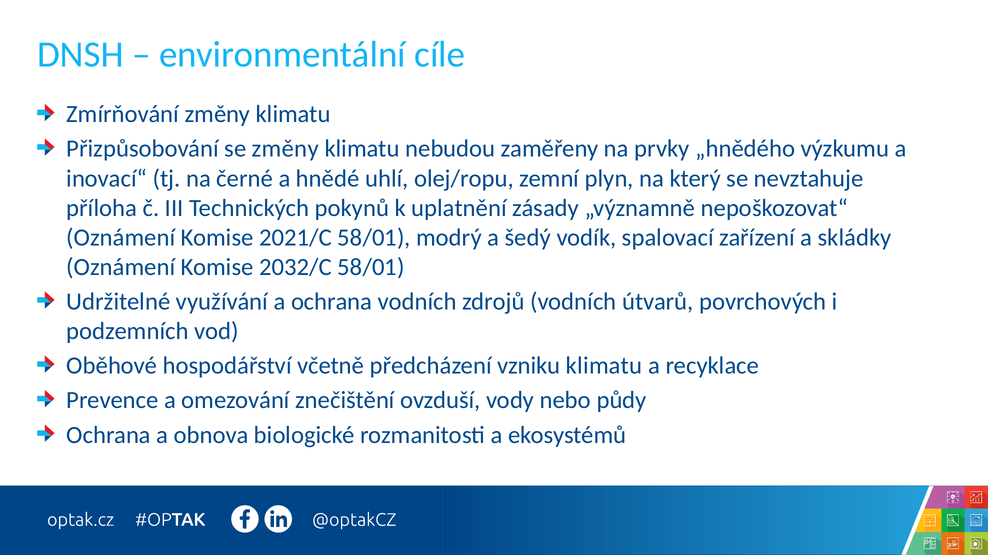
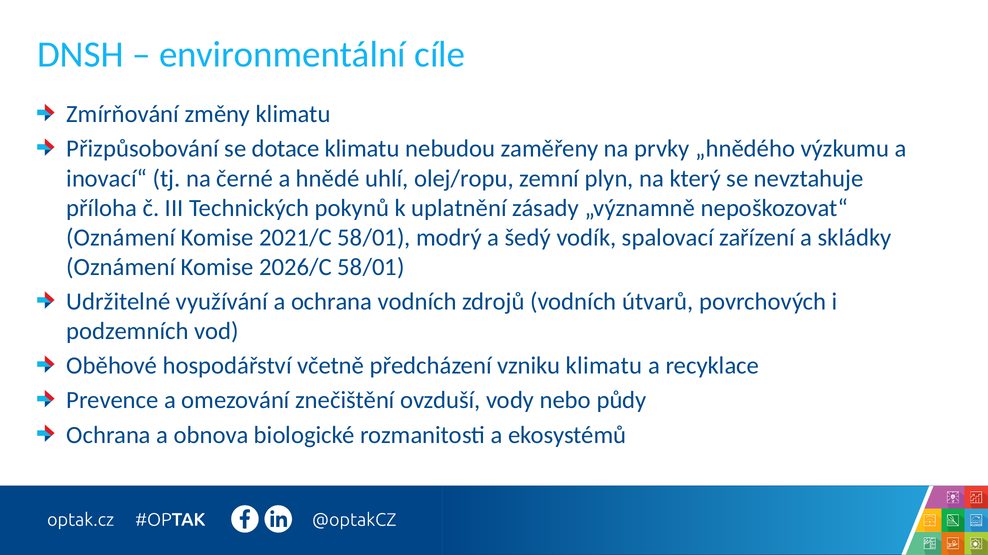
se změny: změny -> dotace (286, 149)
2032/C: 2032/C -> 2026/C (295, 268)
